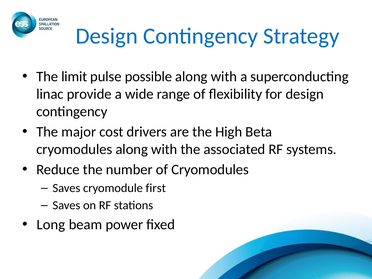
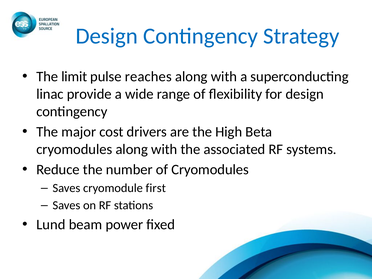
possible: possible -> reaches (148, 77)
Long: Long -> Lund (51, 225)
